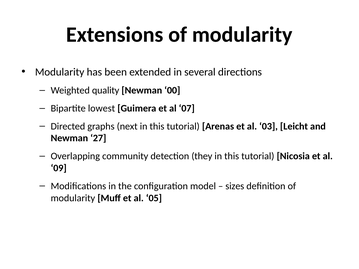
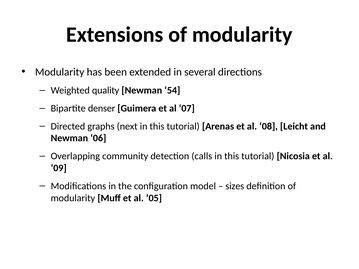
00: 00 -> 54 (172, 90)
lowest: lowest -> denser (102, 108)
03: 03 -> 08 (269, 126)
27: 27 -> 06 (98, 138)
they: they -> calls (202, 156)
